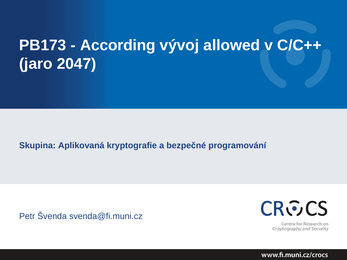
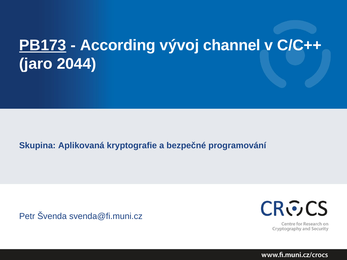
PB173 underline: none -> present (43, 45)
allowed: allowed -> channel (232, 45)
2047: 2047 -> 2044 (77, 64)
